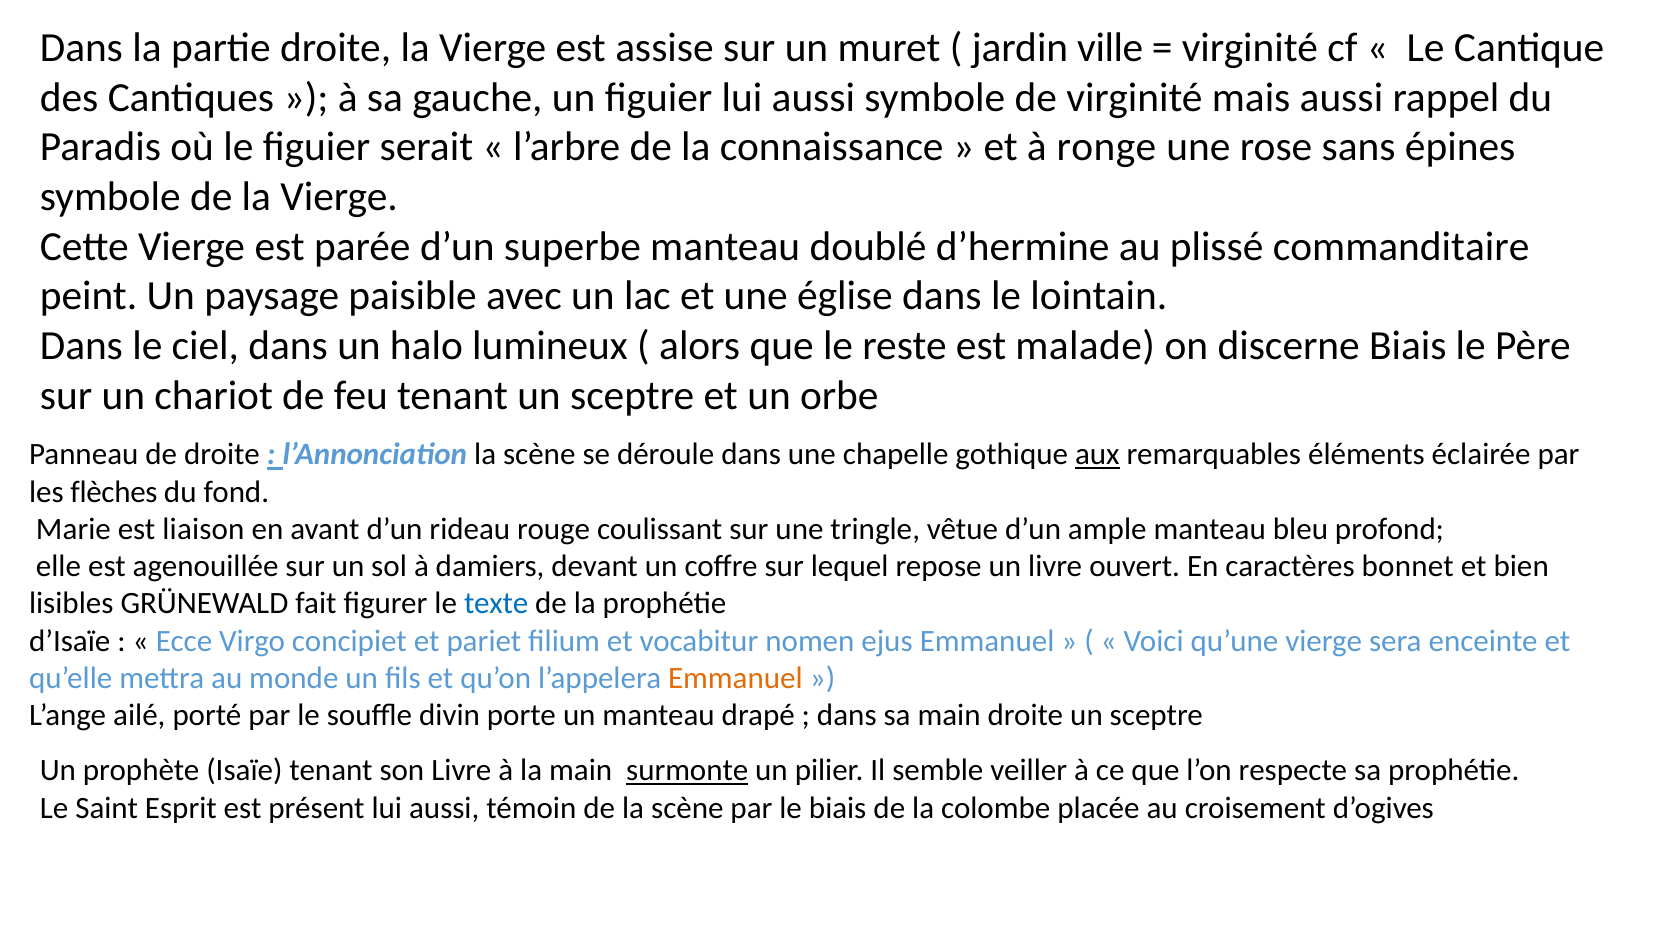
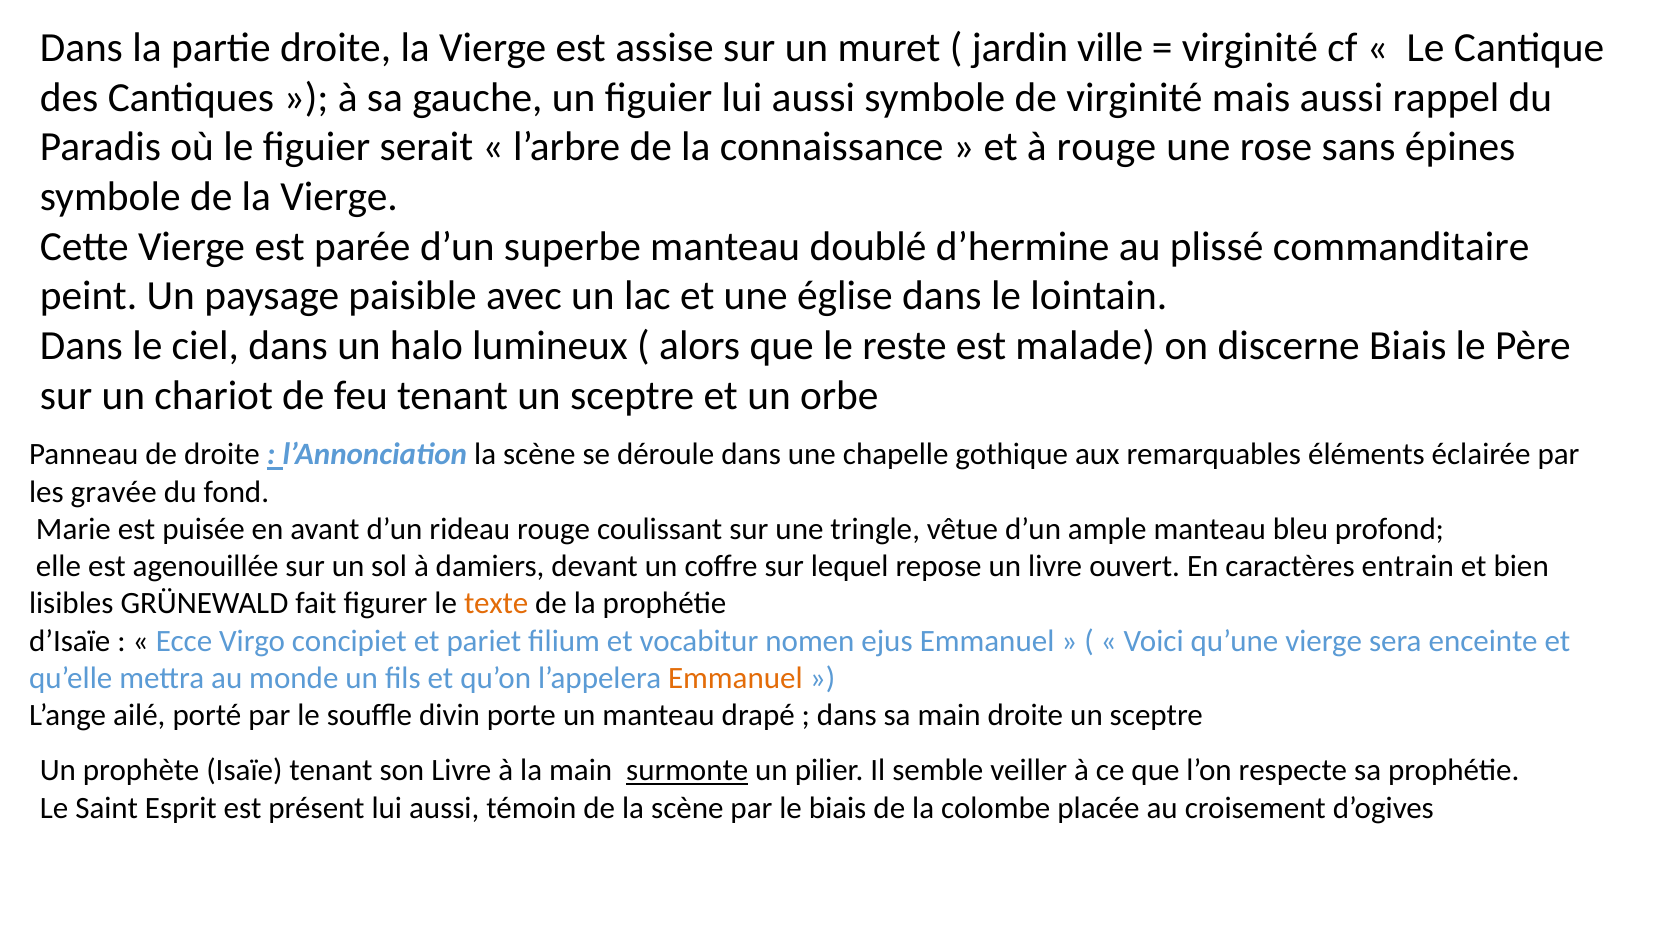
à ronge: ronge -> rouge (1106, 147)
aux underline: present -> none (1097, 455)
flèches: flèches -> gravée (114, 492)
liaison: liaison -> puisée (204, 529)
bonnet: bonnet -> entrain (1408, 567)
texte colour: blue -> orange (496, 604)
